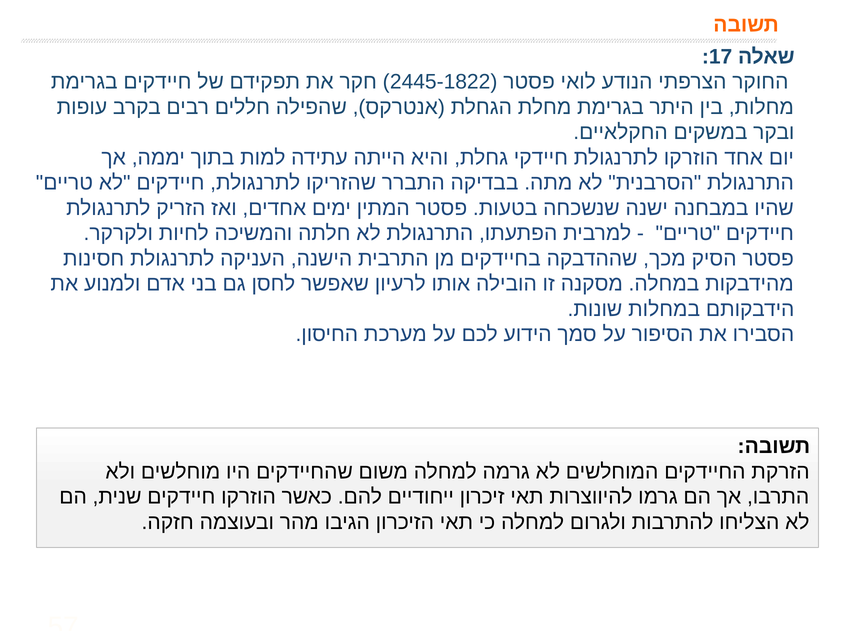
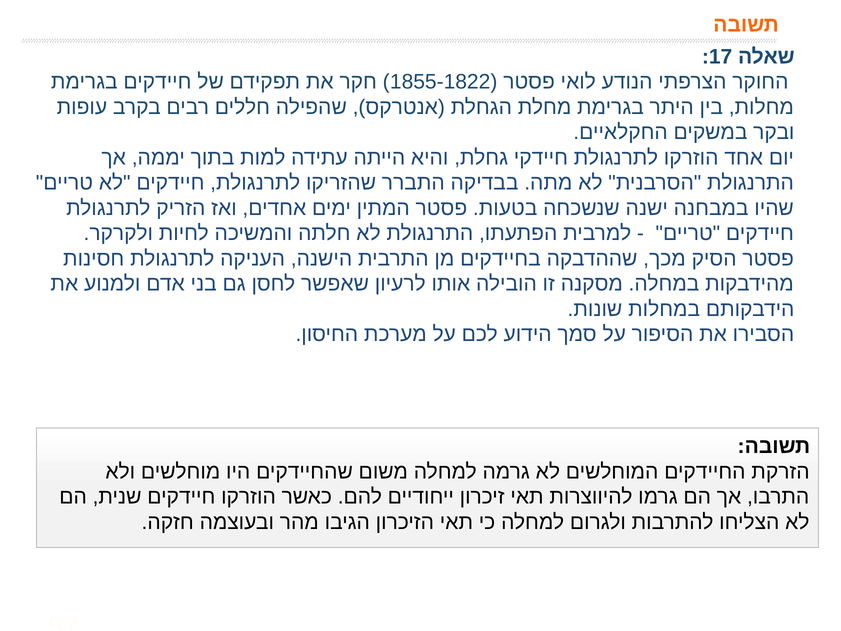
2445-1822: 2445-1822 -> 1855-1822 (440, 82)
